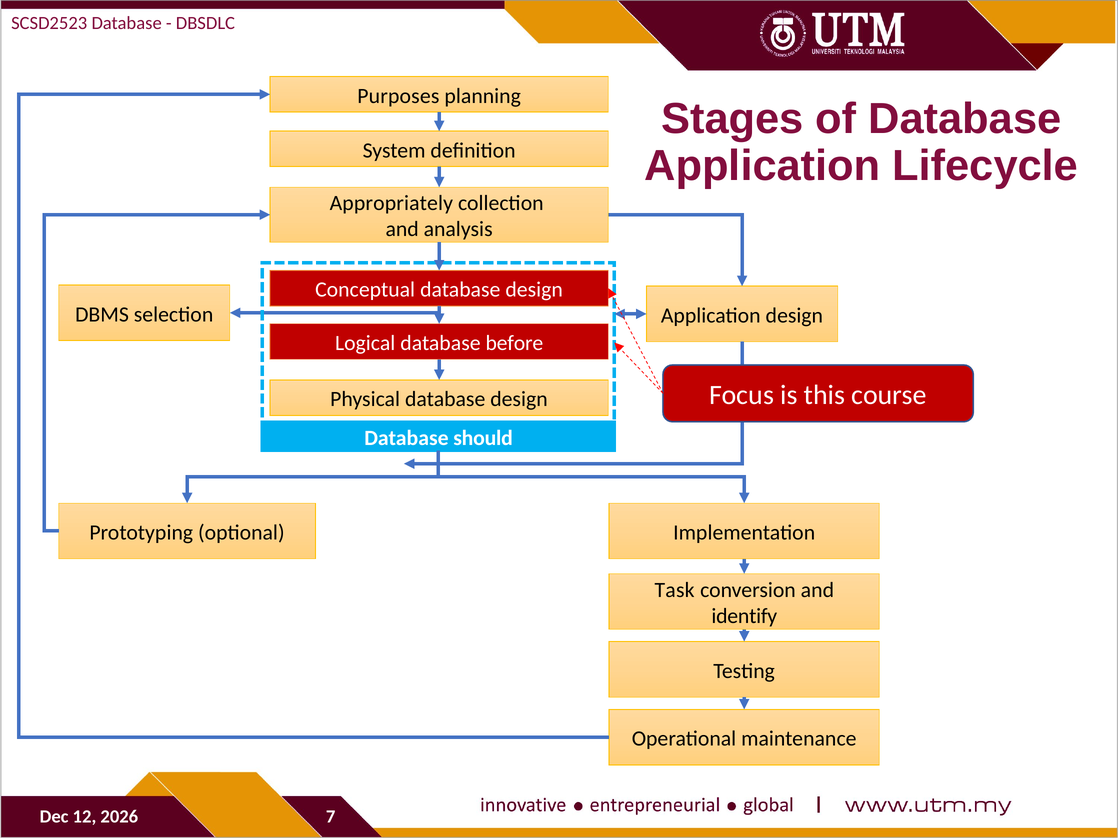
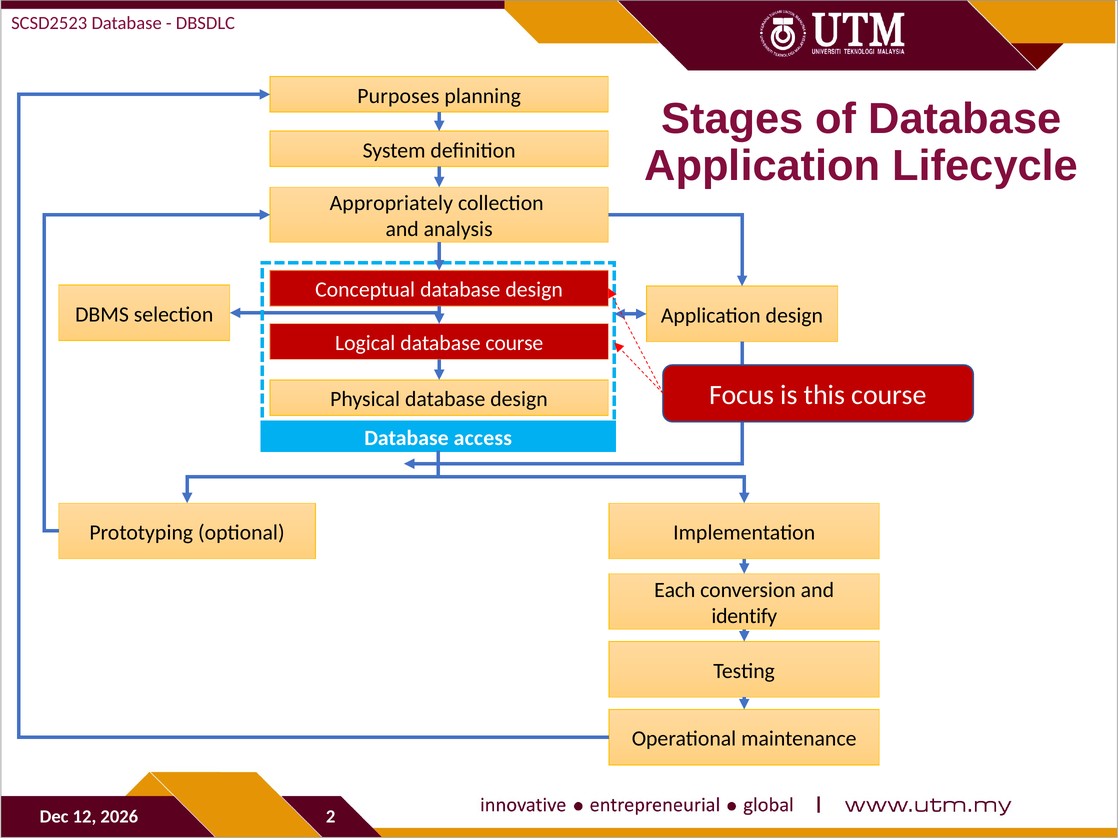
database before: before -> course (514, 343)
should: should -> access (483, 438)
Task: Task -> Each (675, 590)
7: 7 -> 2 (331, 817)
